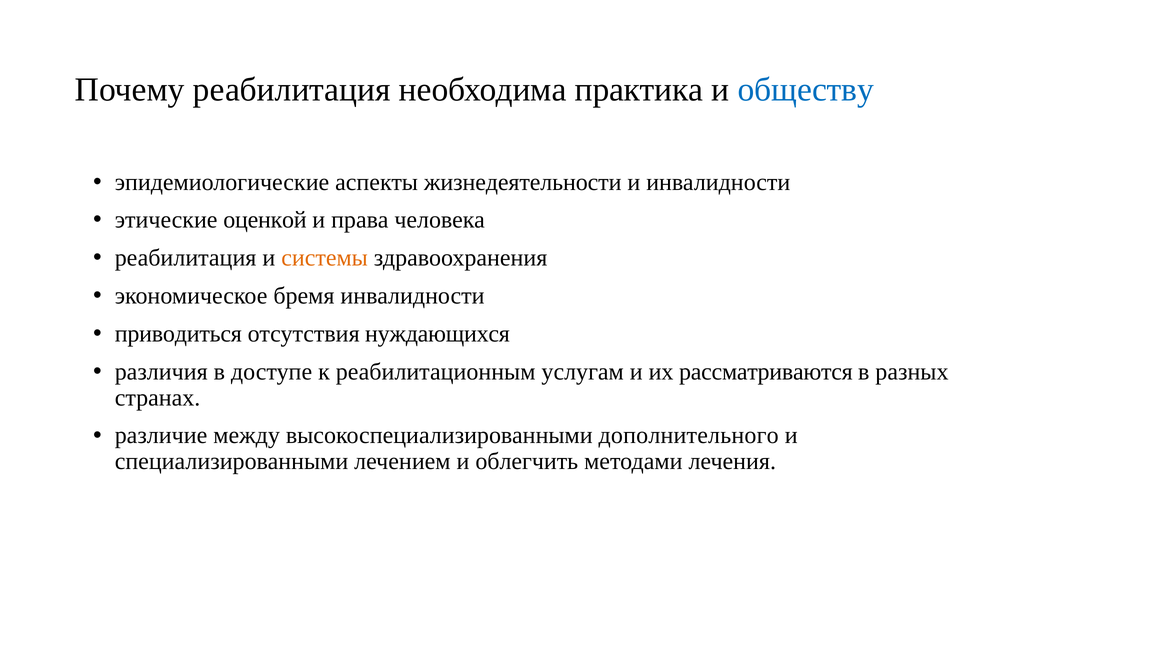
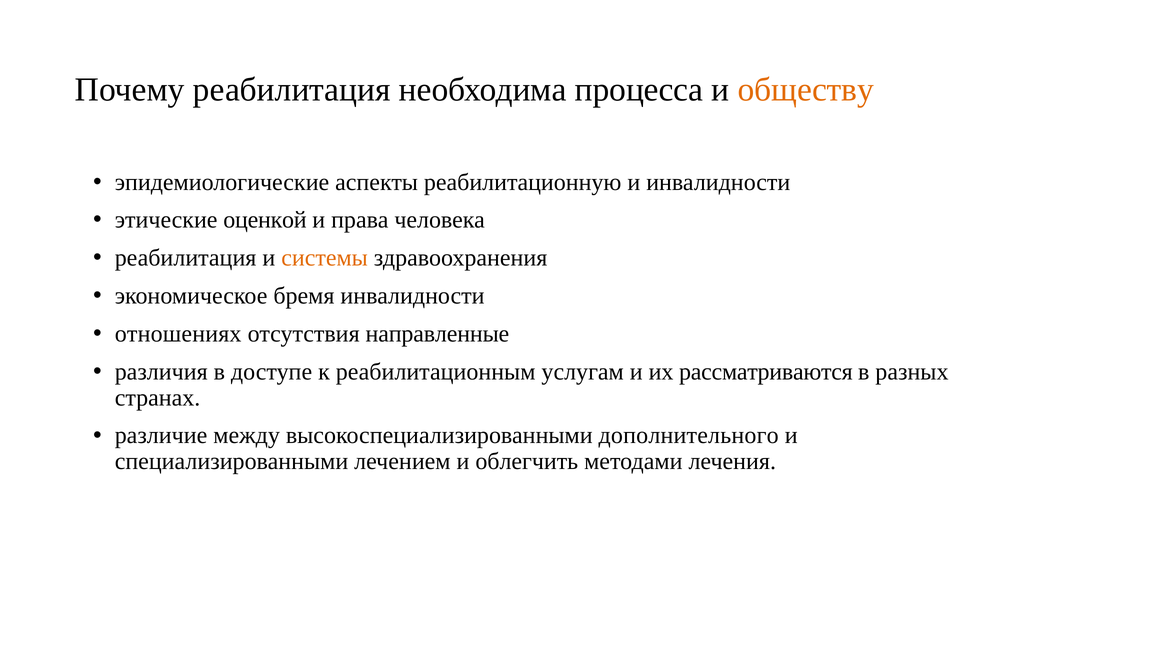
практика: практика -> процесса (639, 90)
обществу colour: blue -> orange (806, 90)
жизнедеятельности: жизнедеятельности -> реабилитационную (523, 182)
приводиться: приводиться -> отношениях (178, 334)
нуждающихся: нуждающихся -> направленные (437, 334)
